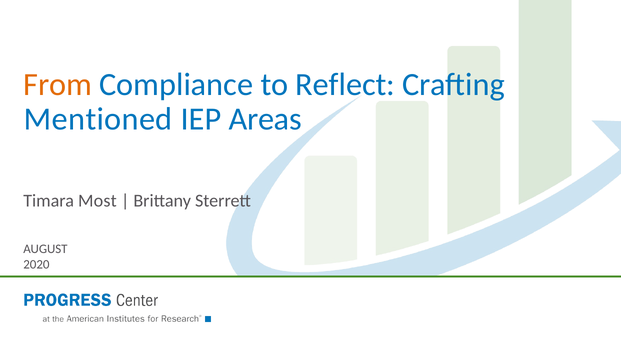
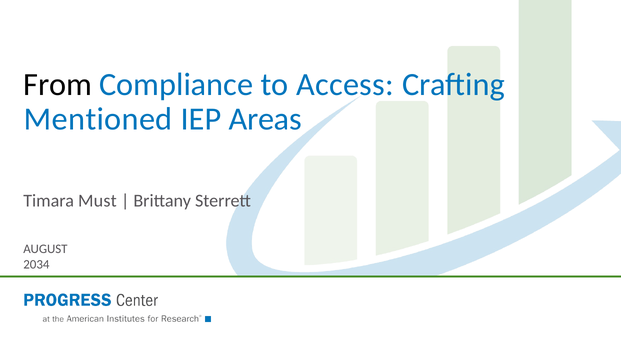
From colour: orange -> black (58, 84)
Reflect: Reflect -> Access (345, 84)
Most: Most -> Must (97, 201)
2020: 2020 -> 2034 (36, 265)
